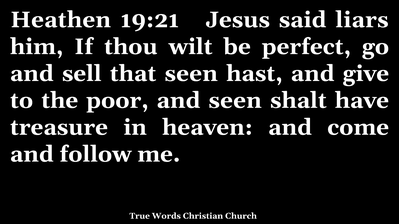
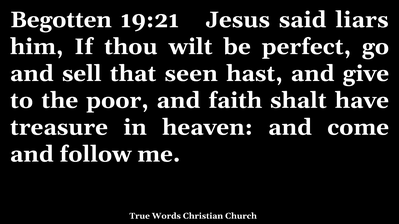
Heathen: Heathen -> Begotten (61, 20)
and seen: seen -> faith (235, 101)
